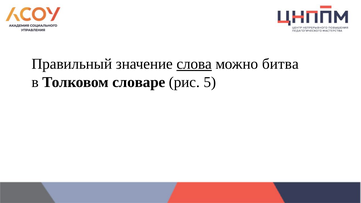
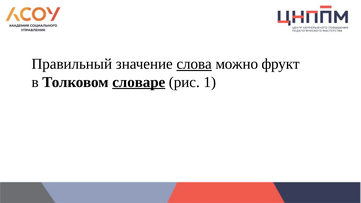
битва: битва -> фрукт (281, 64)
словаре underline: none -> present (139, 82)
5: 5 -> 1 (210, 82)
